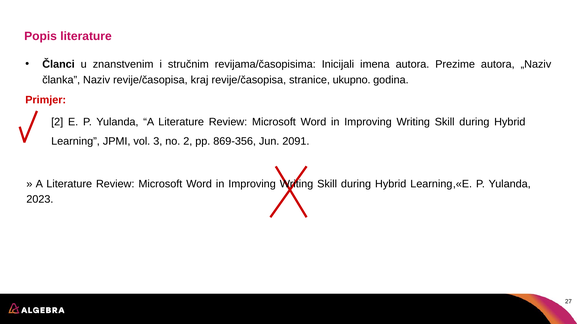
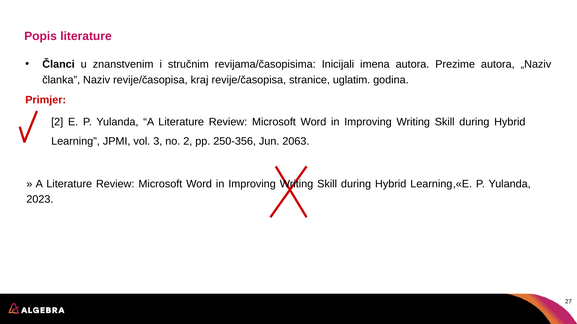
ukupno: ukupno -> uglatim (352, 80)
869-356: 869-356 -> 250-356 (235, 142)
2091: 2091 -> 2063 (296, 142)
